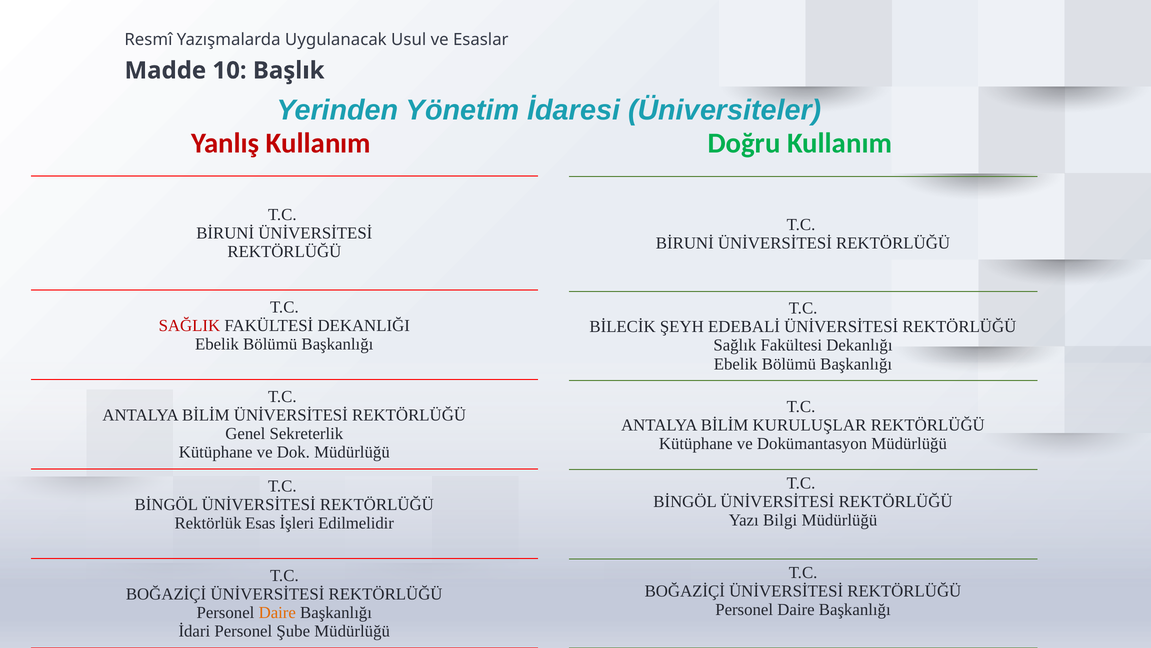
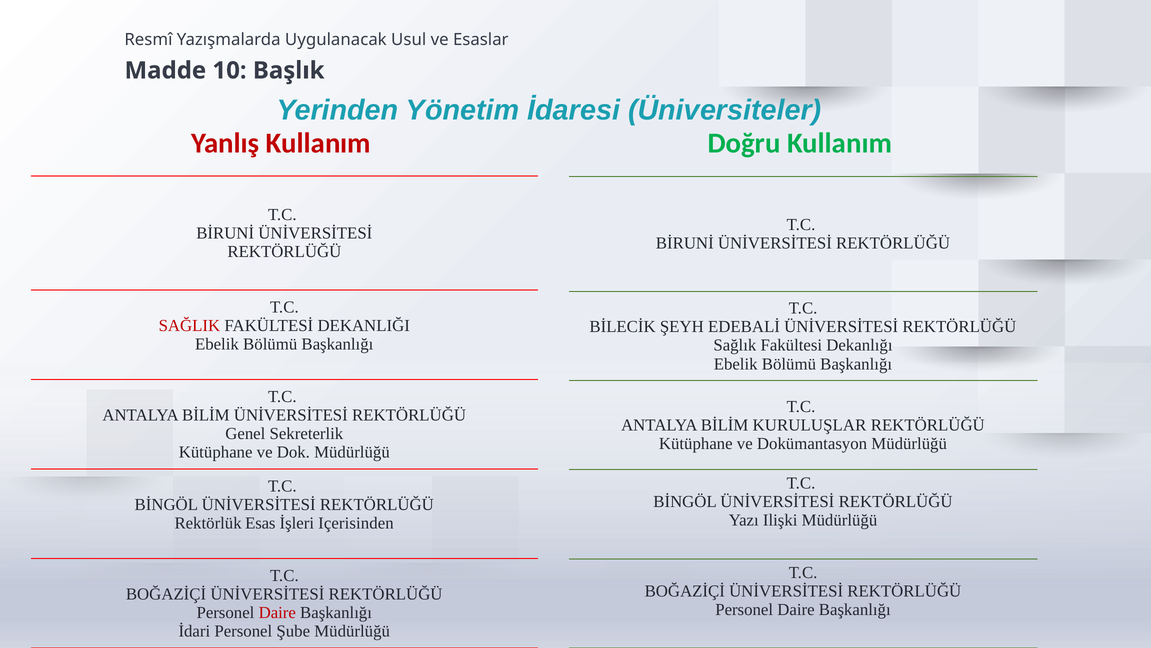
Bilgi: Bilgi -> Ilişki (780, 520)
Edilmelidir: Edilmelidir -> Içerisinden (356, 523)
Daire colour: orange -> red (277, 612)
